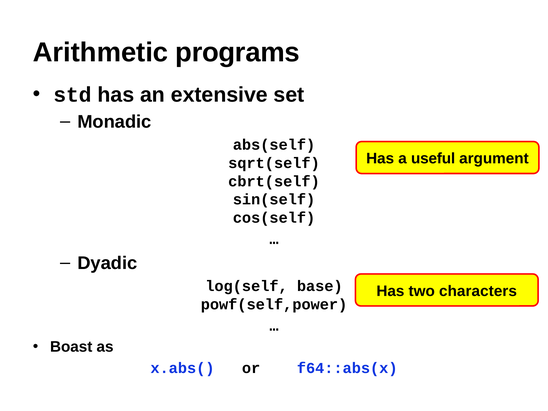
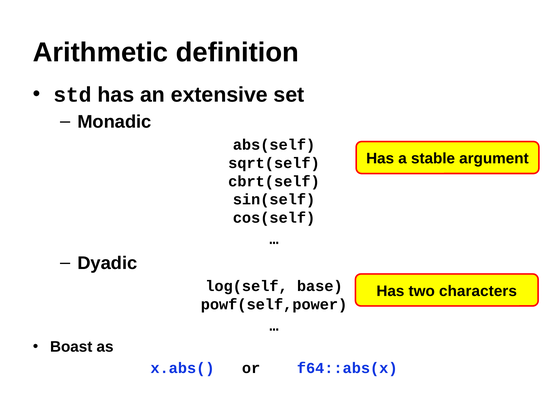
programs: programs -> definition (237, 53)
useful: useful -> stable (433, 159)
